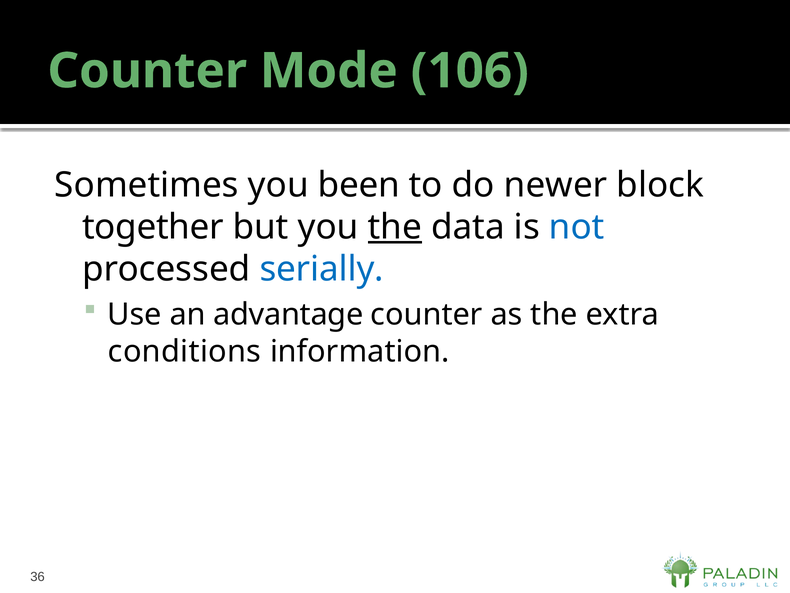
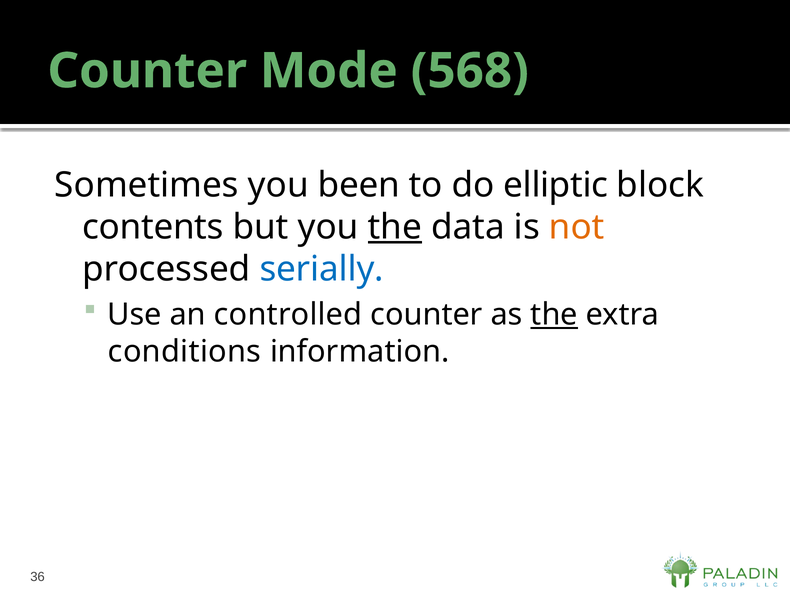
106: 106 -> 568 (470, 71)
newer: newer -> elliptic (556, 185)
together: together -> contents (153, 227)
not colour: blue -> orange (577, 227)
advantage: advantage -> controlled (288, 314)
the underline: none -> present (554, 314)
